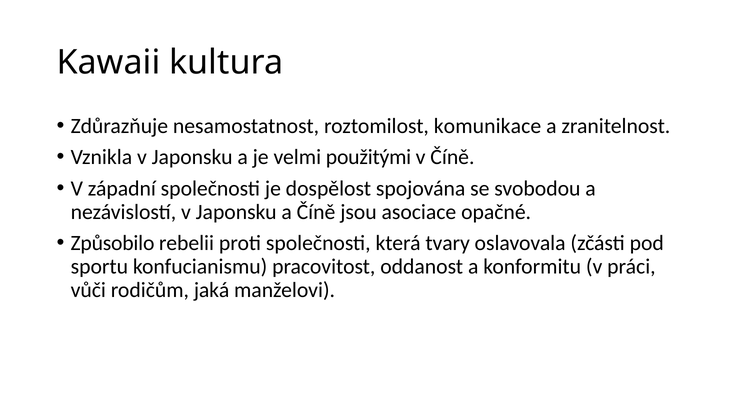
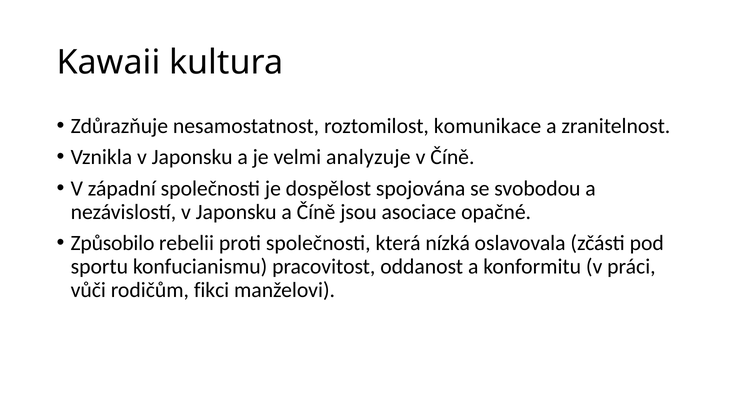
použitými: použitými -> analyzuje (368, 157)
tvary: tvary -> nízká (448, 243)
jaká: jaká -> fikci (212, 290)
